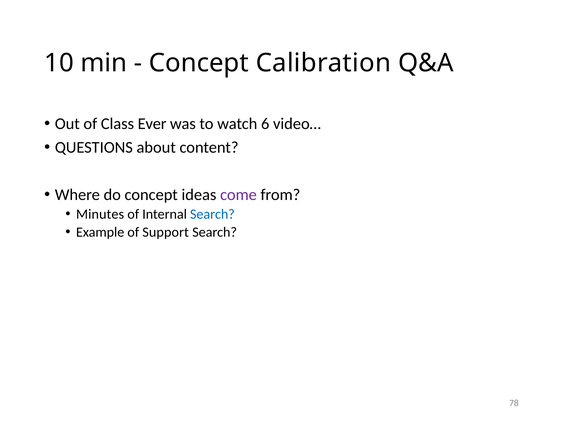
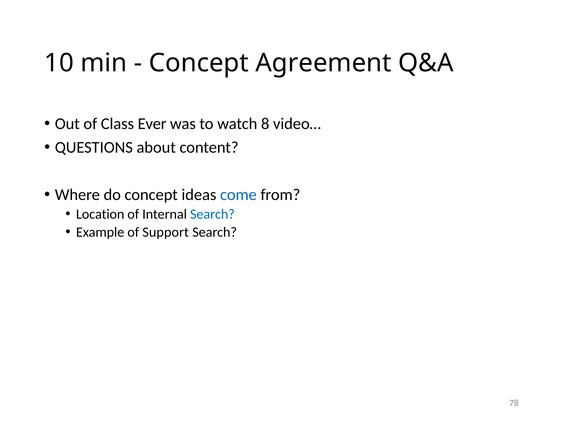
Calibration: Calibration -> Agreement (323, 63)
6: 6 -> 8 (265, 124)
come colour: purple -> blue (238, 195)
Minutes: Minutes -> Location (100, 214)
